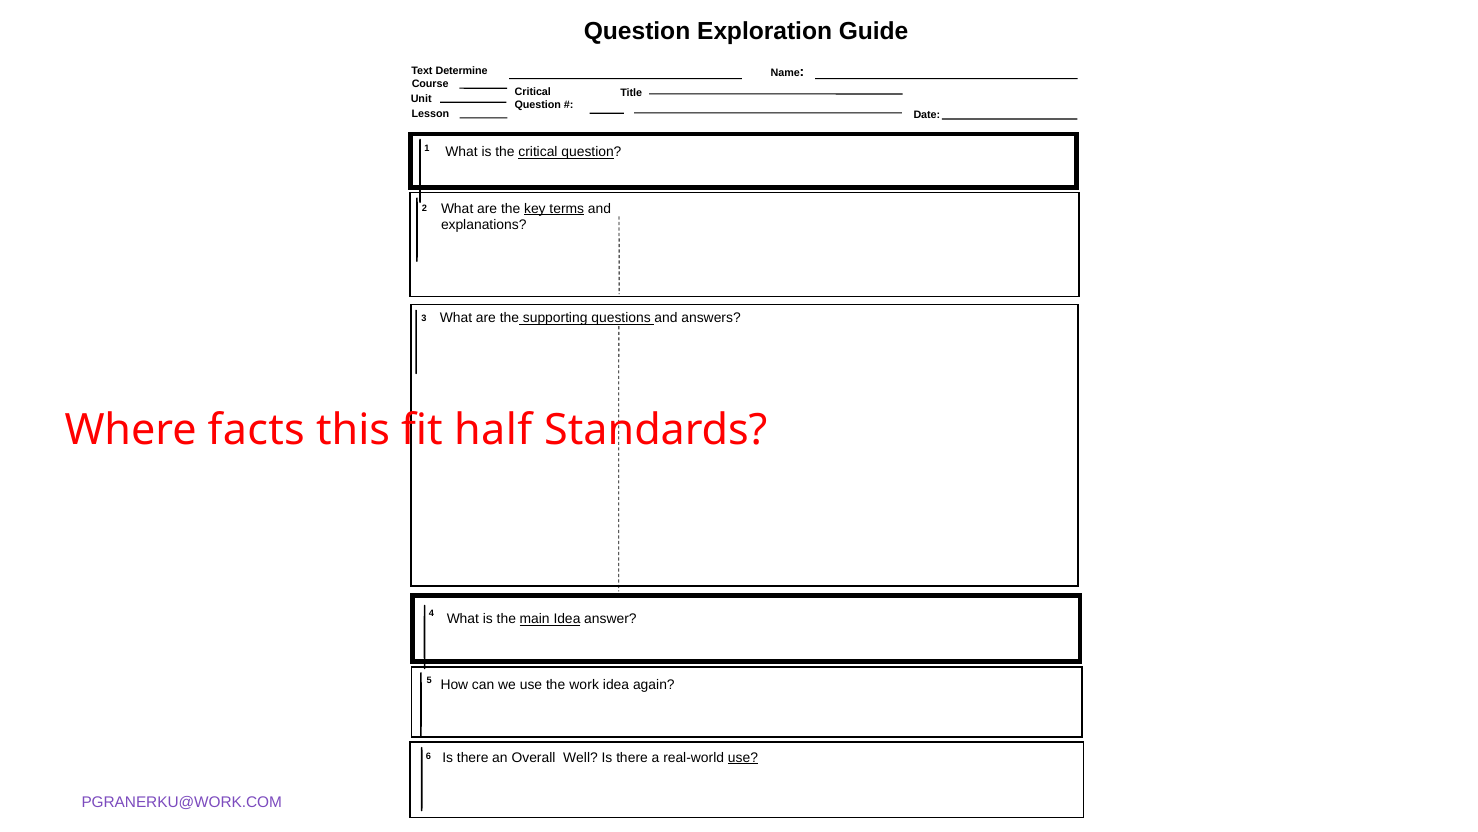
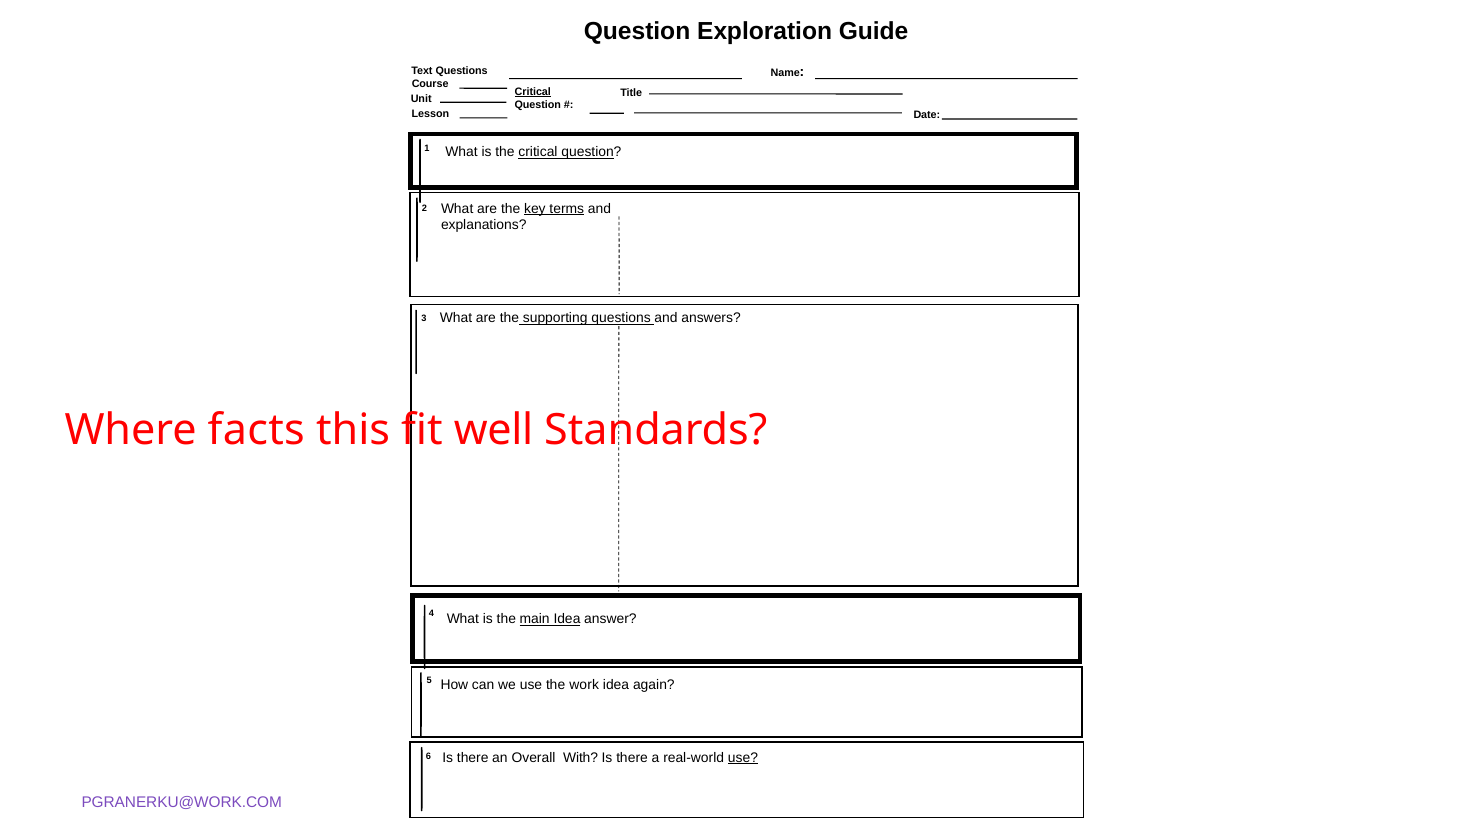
Text Determine: Determine -> Questions (462, 71)
Critical underline: none -> present (533, 92)
half: half -> well (494, 430)
Well: Well -> With (581, 757)
